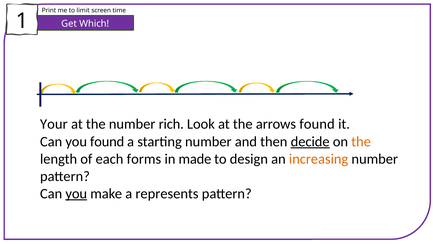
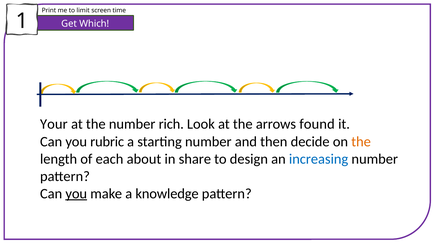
you found: found -> rubric (107, 141)
decide underline: present -> none (310, 141)
forms: forms -> about (144, 159)
made: made -> share (195, 159)
increasing colour: orange -> blue (319, 159)
represents: represents -> knowledge (167, 193)
